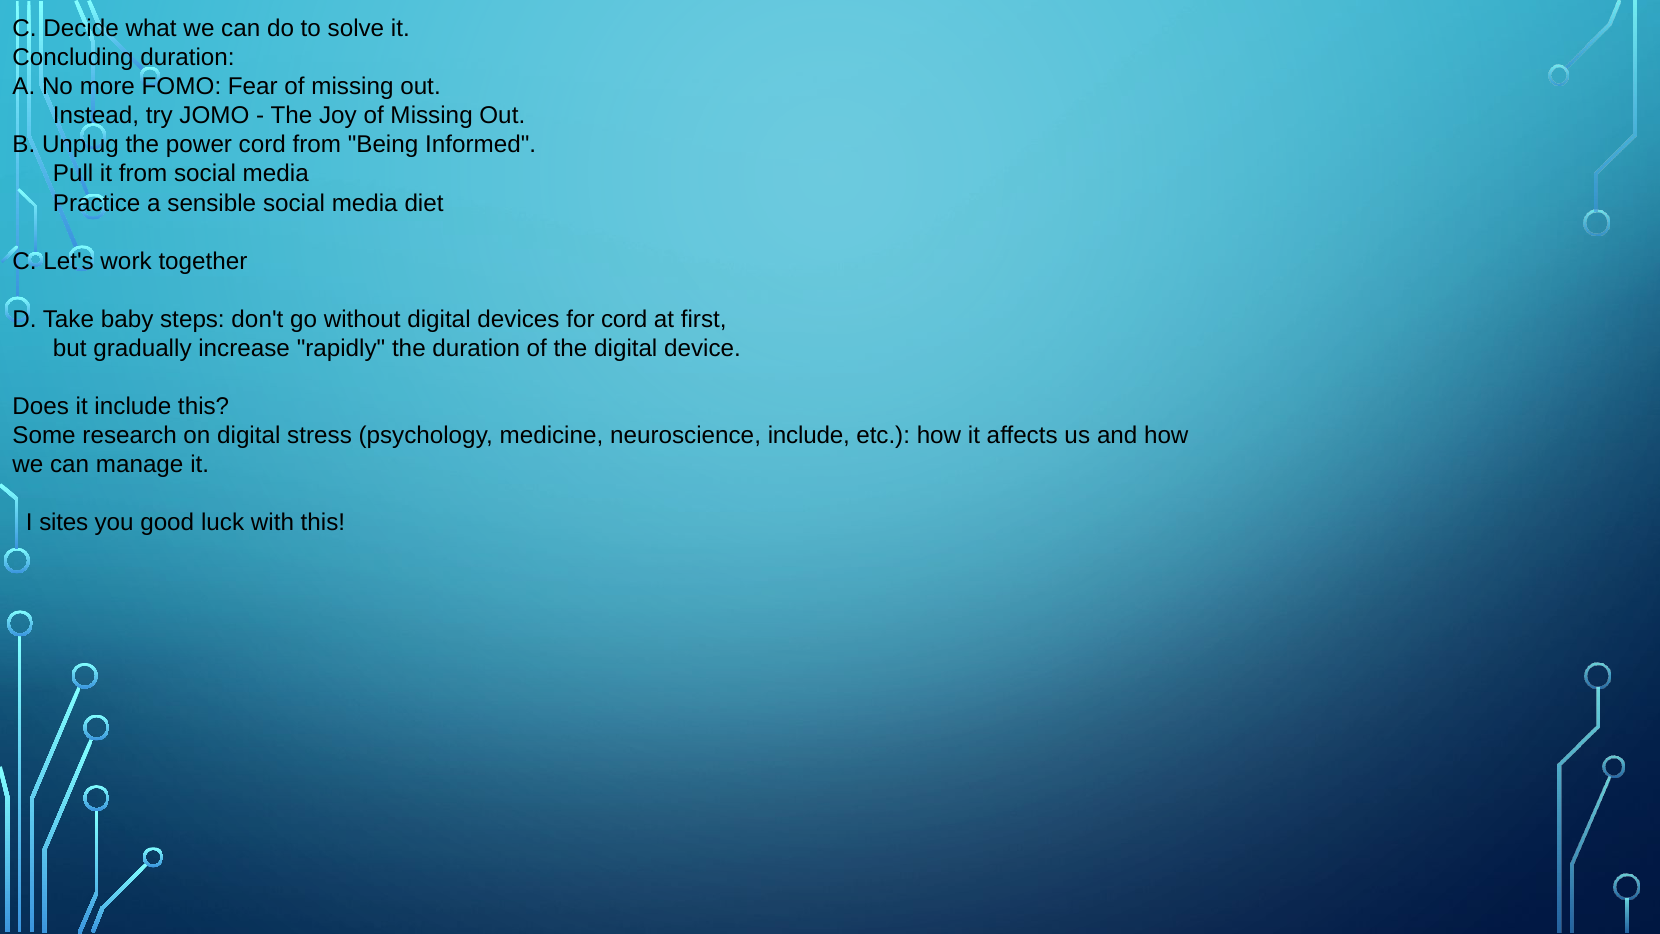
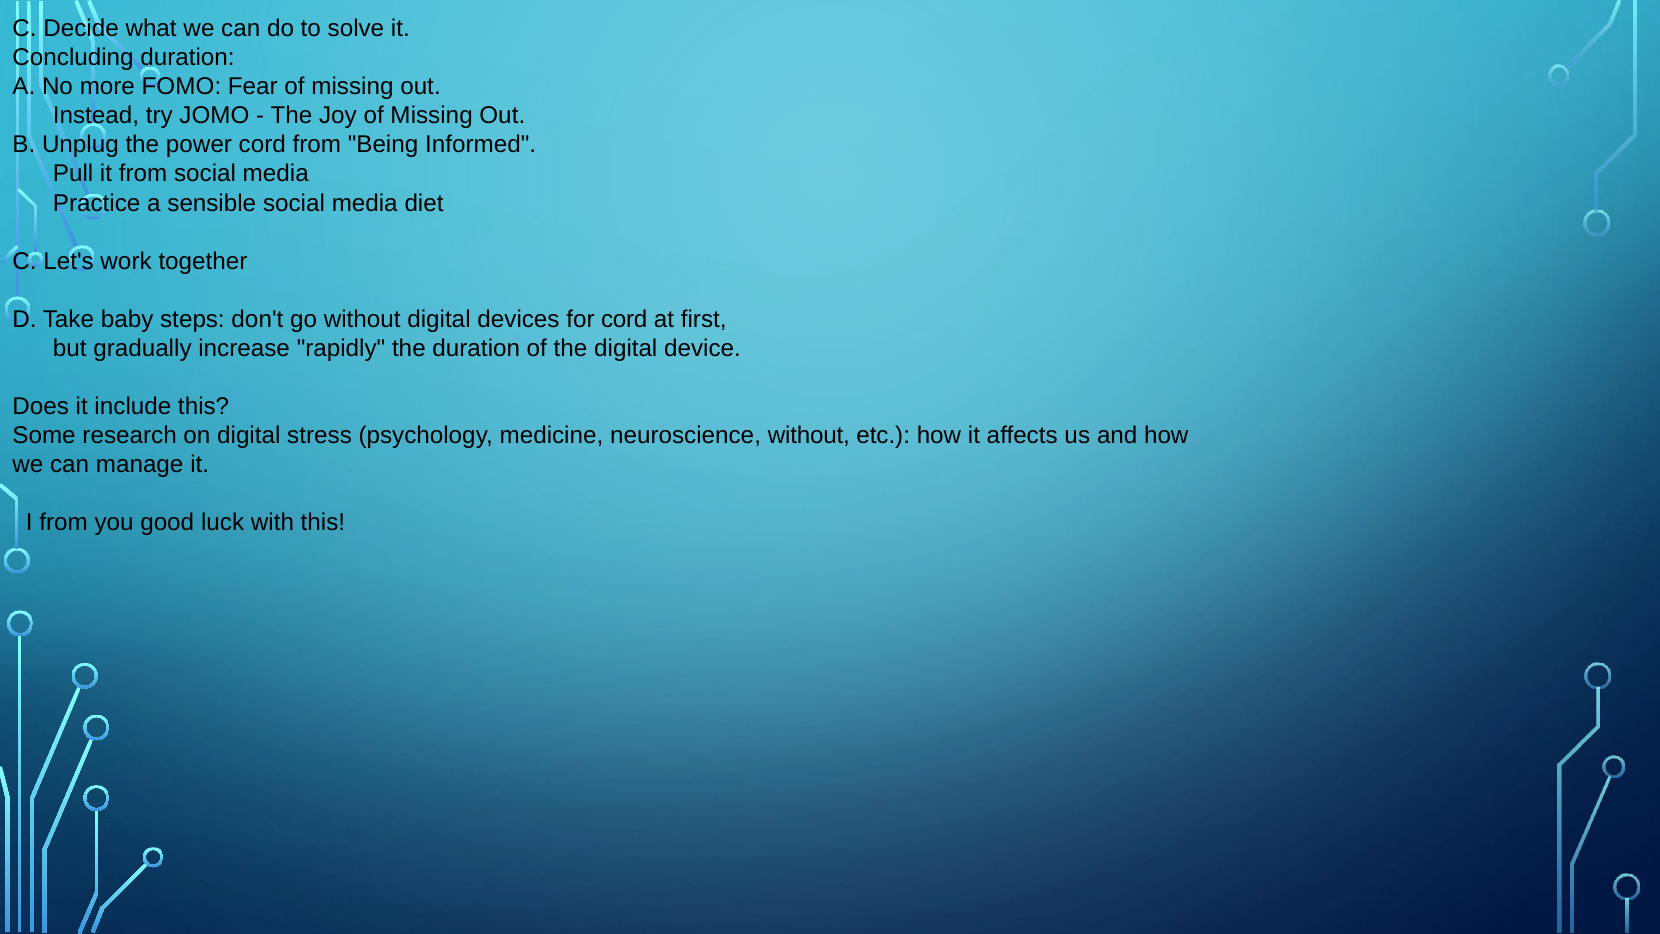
neuroscience include: include -> without (809, 436)
I sites: sites -> from (64, 523)
